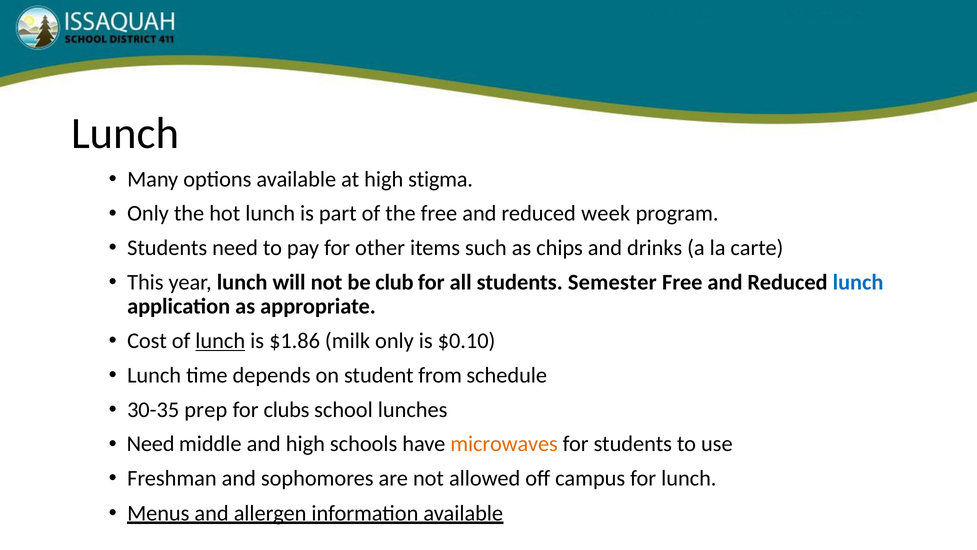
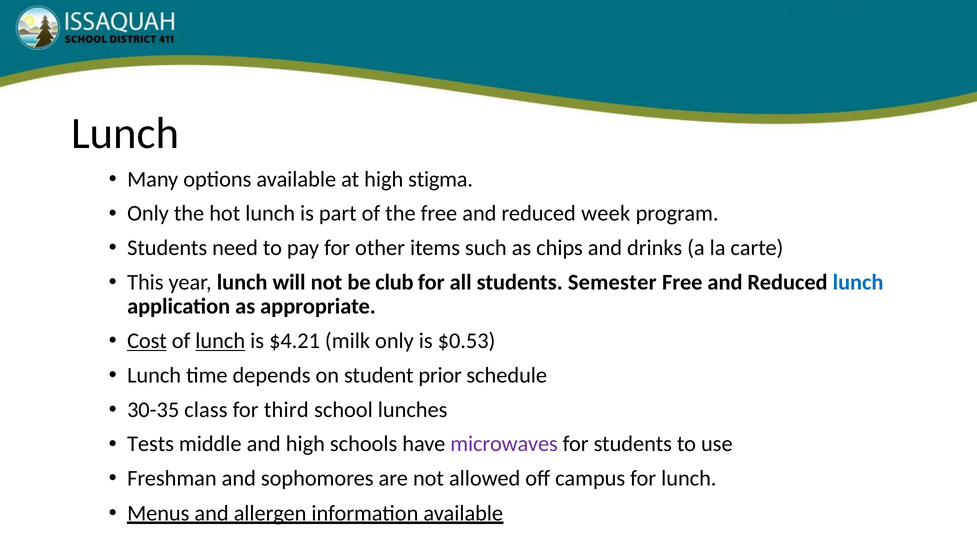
Cost underline: none -> present (147, 341)
$1.86: $1.86 -> $4.21 (295, 341)
$0.10: $0.10 -> $0.53 (467, 341)
from: from -> prior (440, 375)
prep: prep -> class (206, 409)
clubs: clubs -> third (286, 409)
Need: Need -> Tests (151, 444)
microwaves colour: orange -> purple (504, 444)
